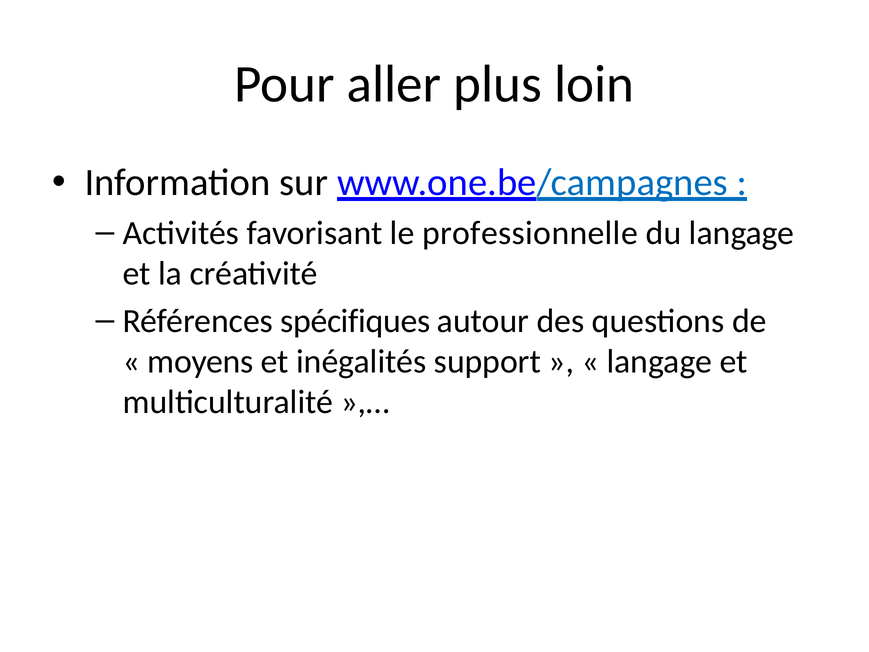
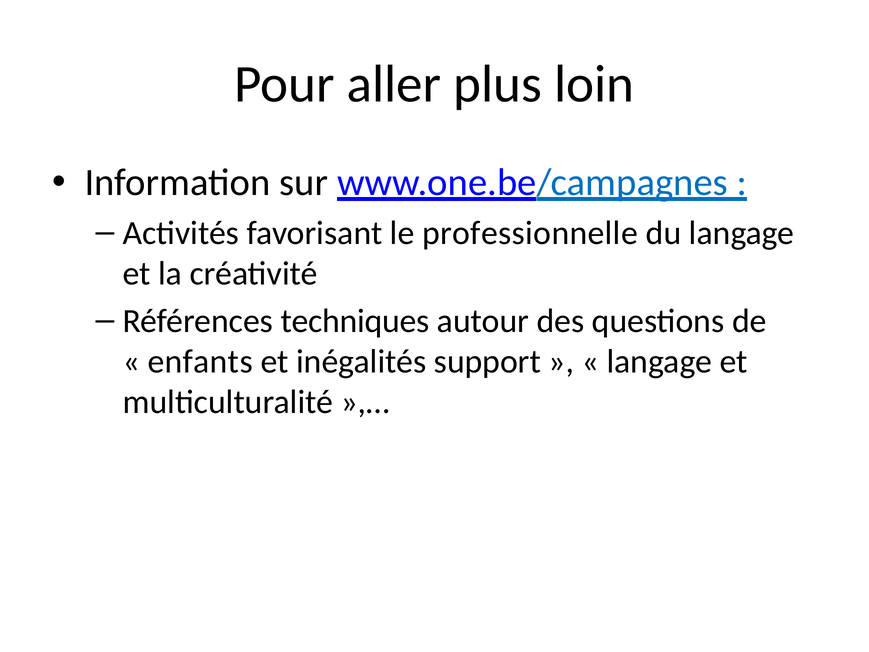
spécifiques: spécifiques -> techniques (355, 321)
moyens: moyens -> enfants (200, 362)
